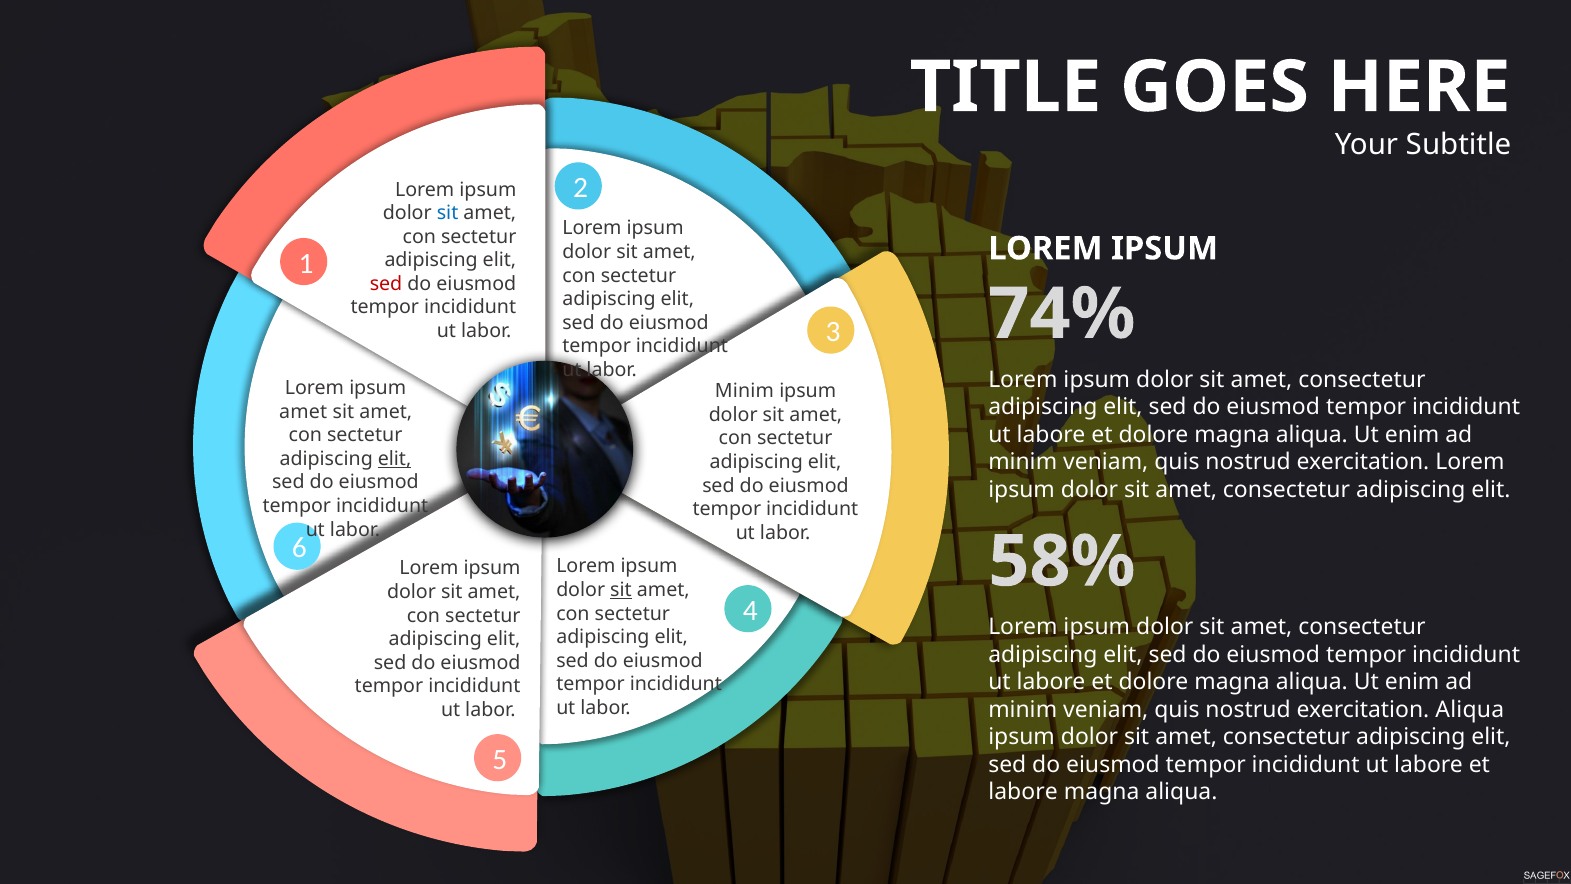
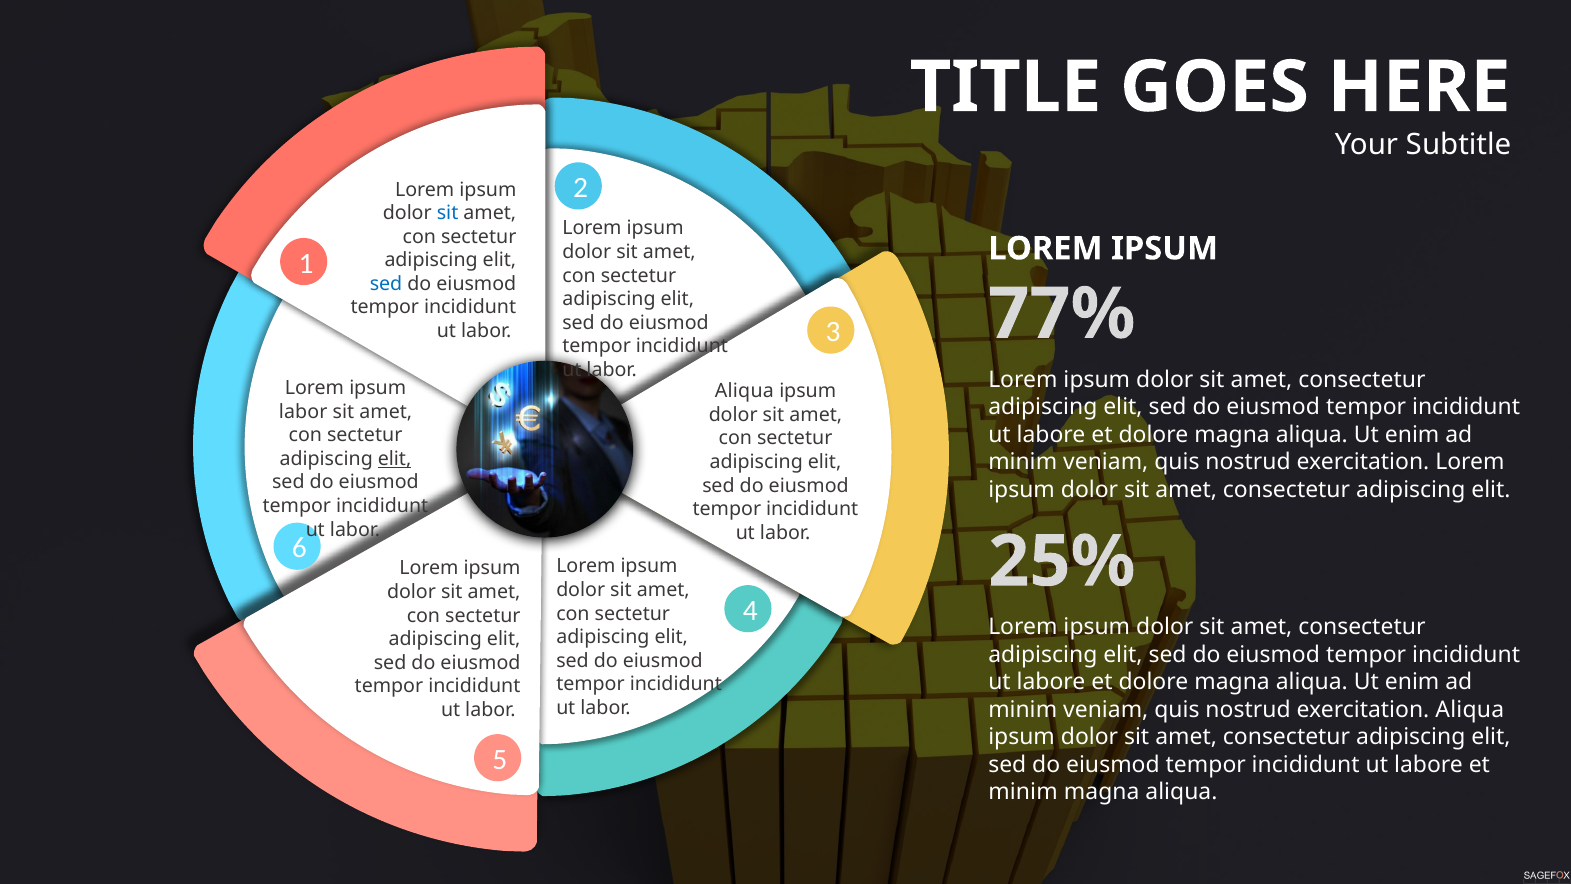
sed colour: red -> blue (386, 284)
74%: 74% -> 77% (1062, 314)
Minim: Minim -> Aliqua (744, 391)
amet: amet -> labor (303, 412)
58%: 58% -> 25% (1062, 562)
sit underline: present -> none (621, 590)
labore: labore -> minim (1023, 792)
